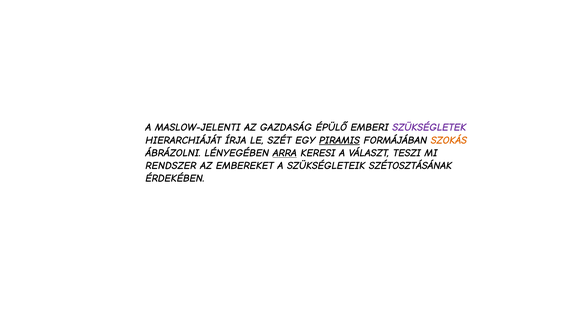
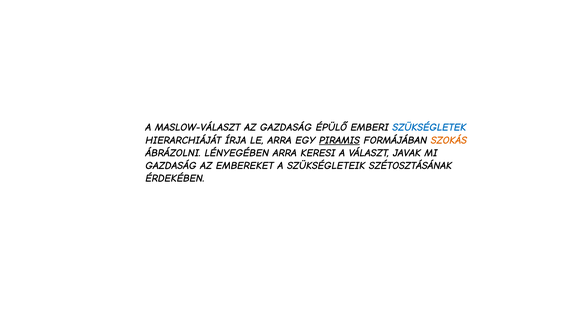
MASLOW-JELENTI: MASLOW-JELENTI -> MASLOW-VÁLASZT (198, 127)
SZÜKSÉGLETEK colour: purple -> blue (429, 127)
LE SZÉT: SZÉT -> ARRA (280, 140)
ARRA underline: present -> none (285, 153)
TESZI: TESZI -> JAVAK (407, 153)
RENDSZER: RENDSZER -> GAZDASÁG (171, 166)
